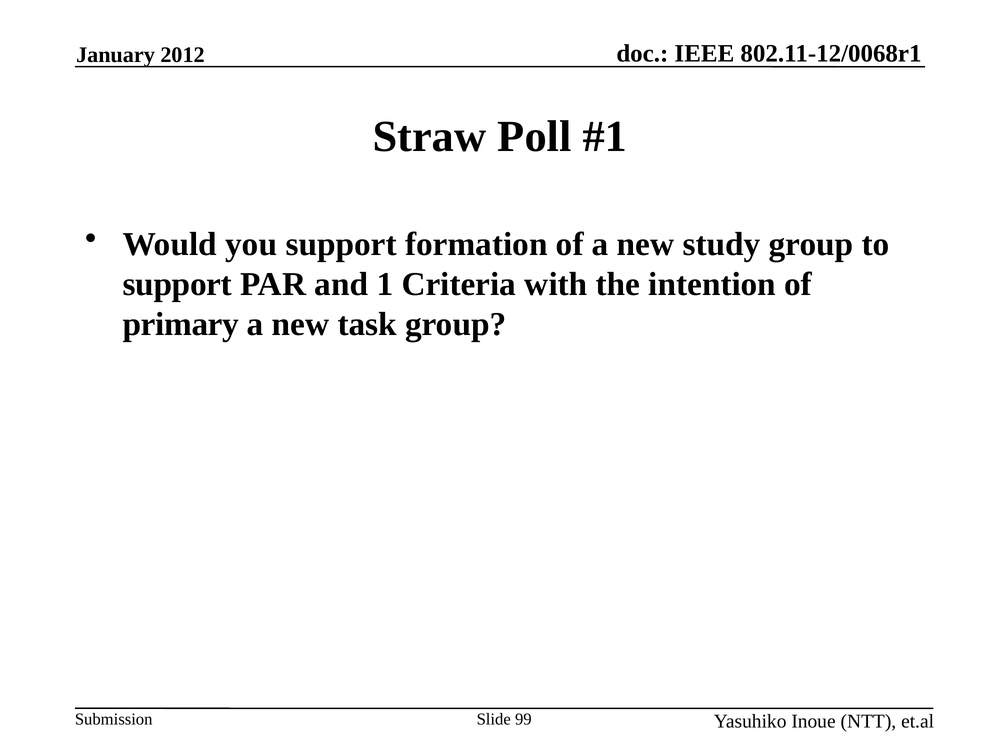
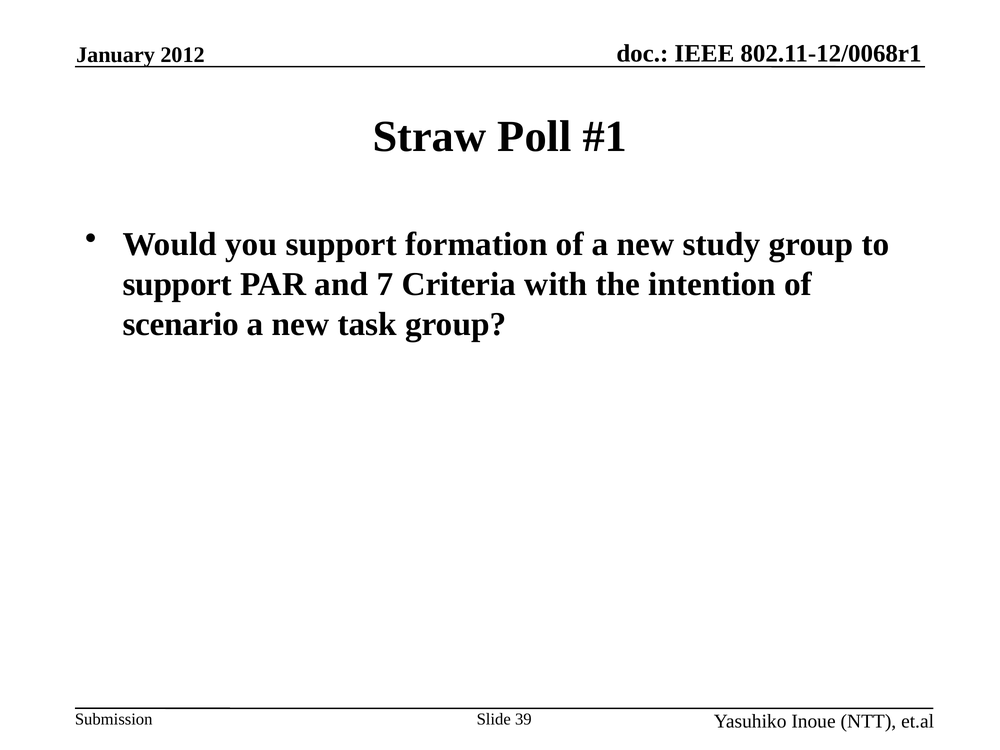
1: 1 -> 7 (385, 284)
primary: primary -> scenario (181, 324)
99: 99 -> 39 (523, 719)
